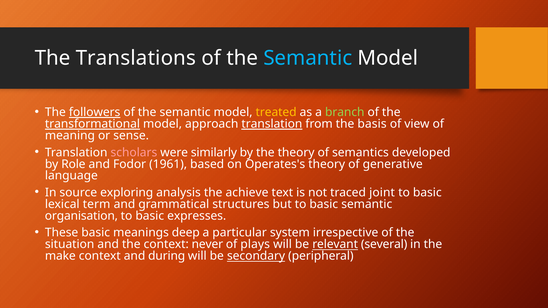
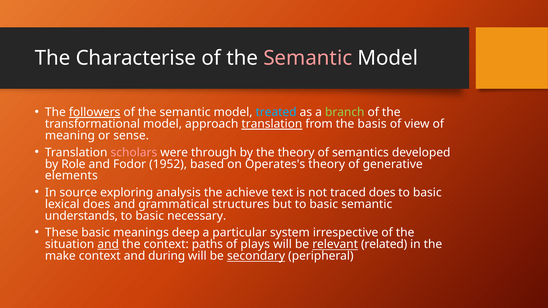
Translations: Translations -> Characterise (136, 58)
Semantic colour: light blue -> pink (308, 58)
treated colour: yellow -> light blue (276, 112)
transformational underline: present -> none (92, 124)
similarly: similarly -> through (214, 153)
1961: 1961 -> 1952 (168, 164)
language: language -> elements (71, 176)
traced joint: joint -> does (382, 193)
lexical term: term -> does (97, 204)
organisation: organisation -> understands (81, 216)
expresses: expresses -> necessary (197, 216)
and underline: none -> present (108, 244)
never: never -> paths (207, 244)
several: several -> related (384, 244)
